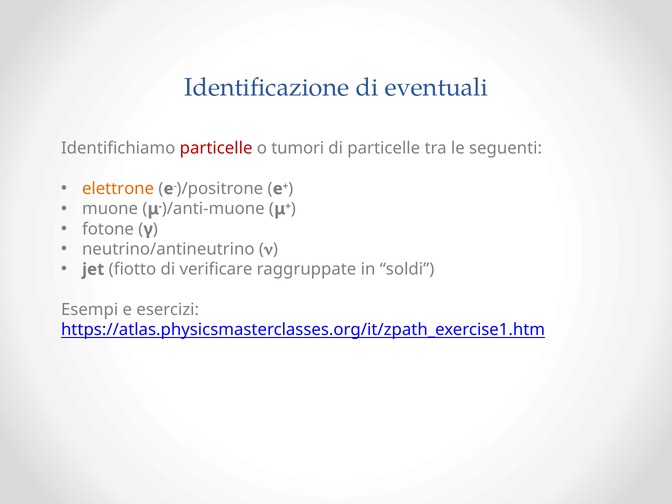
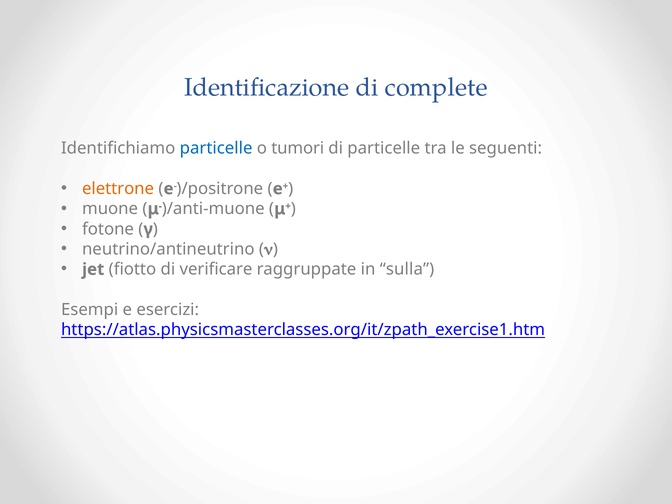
eventuali: eventuali -> complete (436, 87)
particelle colour: red -> blue (216, 148)
soldi: soldi -> sulla (407, 269)
